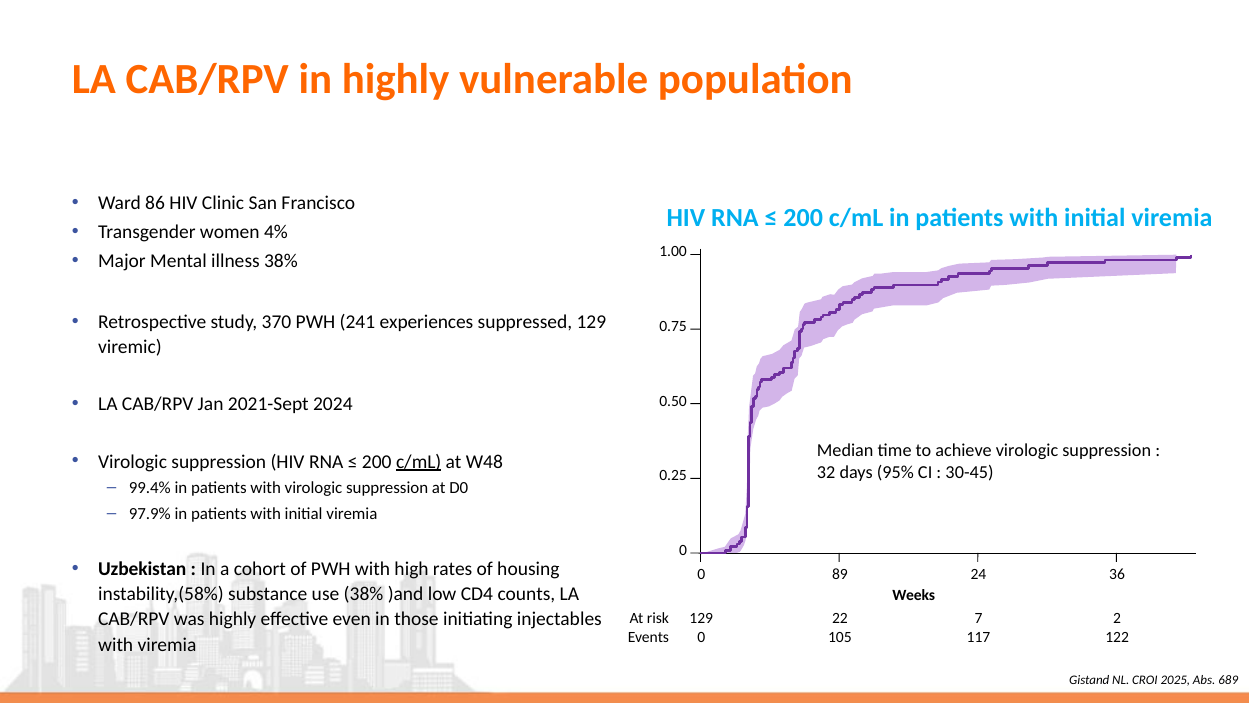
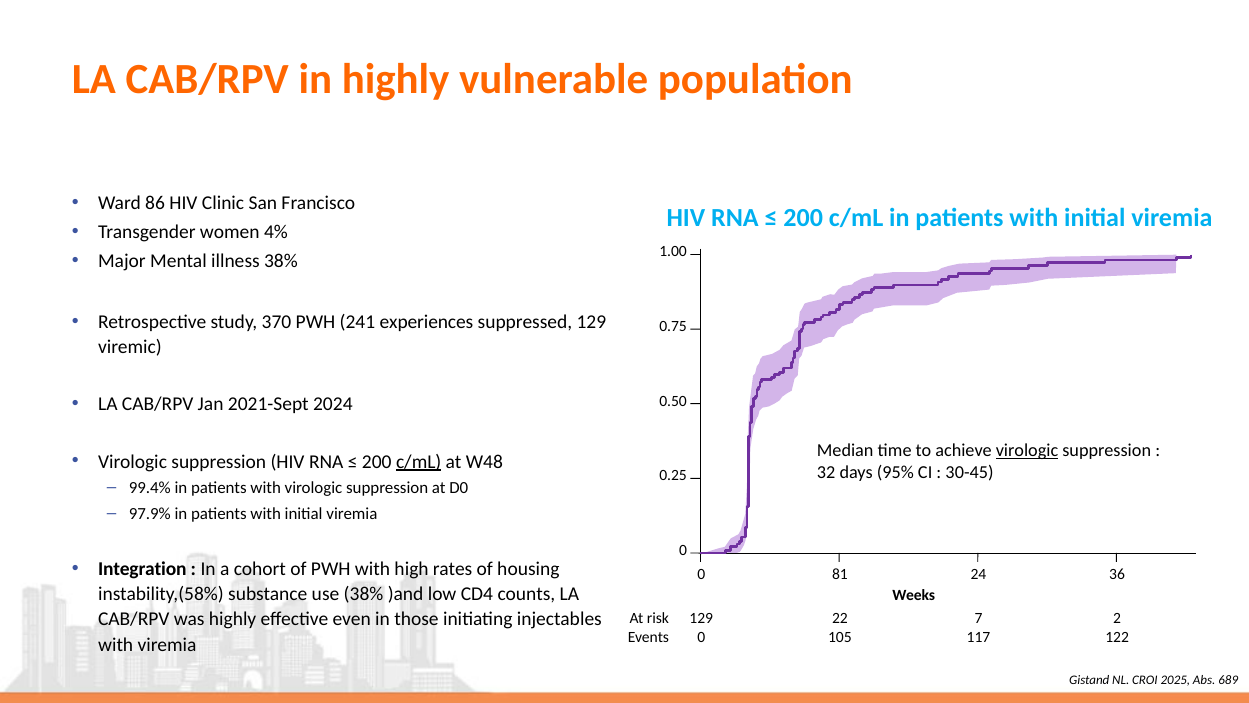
virologic underline: none -> present (1027, 450)
Uzbekistan: Uzbekistan -> Integration (142, 568)
89: 89 -> 81 (840, 574)
